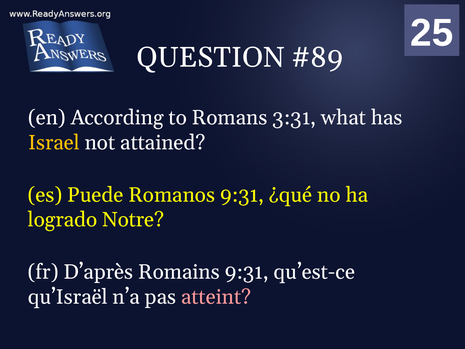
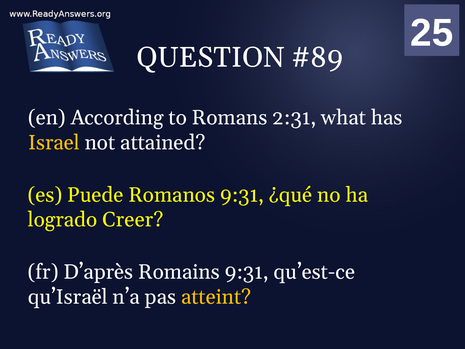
3:31: 3:31 -> 2:31 (294, 118)
Notre: Notre -> Creer (133, 220)
atteint colour: pink -> yellow (216, 297)
